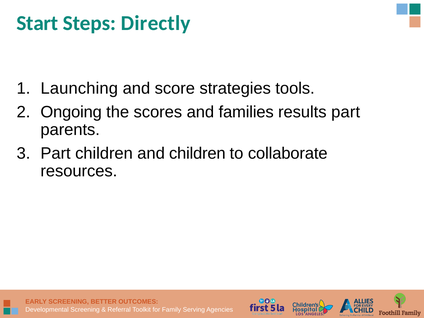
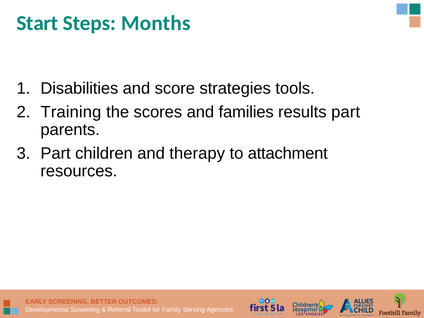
Directly: Directly -> Months (156, 23)
Launching: Launching -> Disabilities (79, 88)
Ongoing: Ongoing -> Training (71, 112)
and children: children -> therapy (197, 153)
collaborate: collaborate -> attachment (288, 153)
